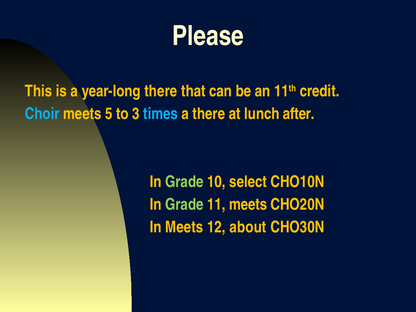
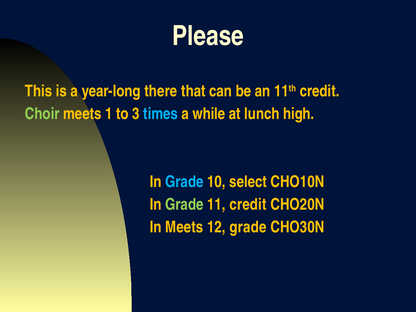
Choir colour: light blue -> light green (42, 114)
5: 5 -> 1 (109, 114)
a there: there -> while (209, 114)
after: after -> high (299, 114)
Grade colour: light green -> light blue (184, 182)
11 meets: meets -> credit (248, 204)
12 about: about -> grade (248, 227)
